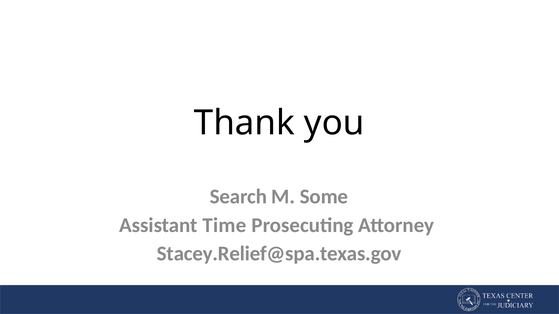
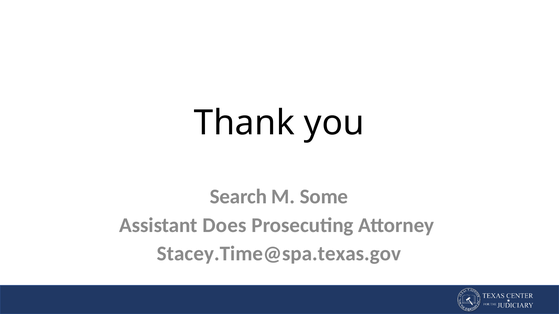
Time: Time -> Does (225, 225)
Stacey.Relief@spa.texas.gov: Stacey.Relief@spa.texas.gov -> Stacey.Time@spa.texas.gov (279, 254)
